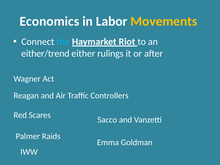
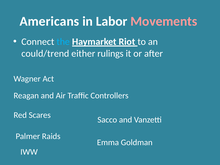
Economics: Economics -> Americans (49, 21)
Movements colour: yellow -> pink (164, 21)
either/trend: either/trend -> could/trend (45, 53)
